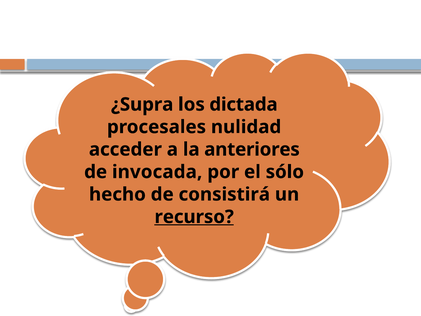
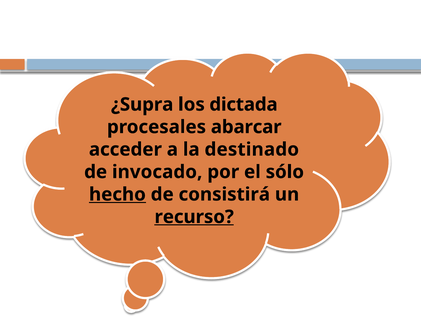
nulidad: nulidad -> abarcar (246, 127)
anteriores: anteriores -> destinado (252, 149)
invocada: invocada -> invocado (157, 172)
hecho underline: none -> present (117, 194)
